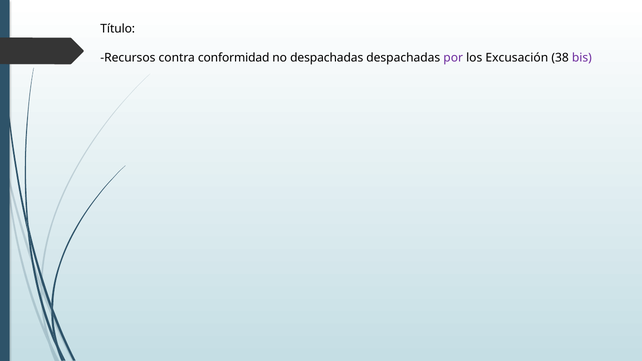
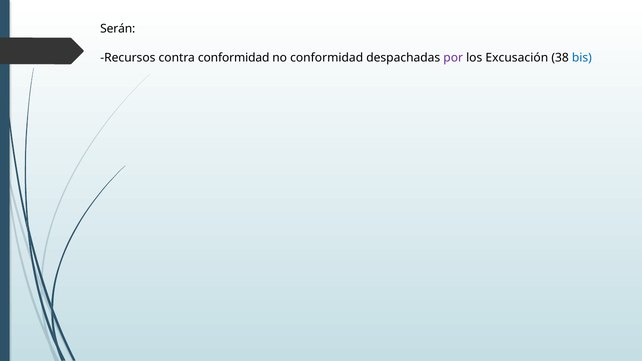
Título: Título -> Serán (118, 29)
no despachadas: despachadas -> conformidad (327, 58)
bis colour: purple -> blue (582, 58)
